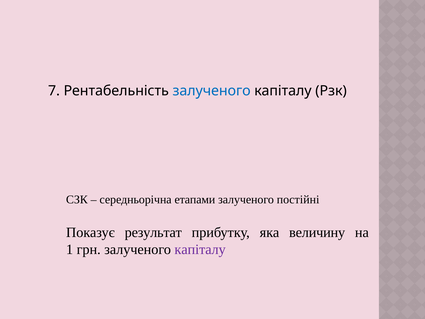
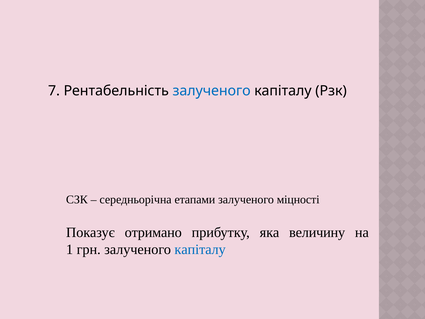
постійні: постійні -> міцності (298, 199)
результат: результат -> отримано (153, 232)
капіталу colour: purple -> blue (200, 249)
